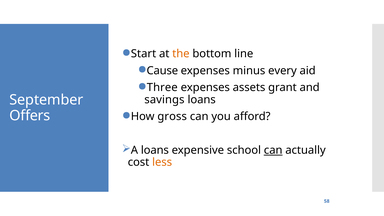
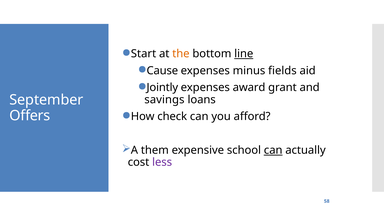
line underline: none -> present (244, 54)
every: every -> fields (282, 71)
Three: Three -> Jointly (162, 88)
assets: assets -> award (249, 88)
gross: gross -> check (172, 116)
A loans: loans -> them (155, 150)
less colour: orange -> purple (162, 162)
